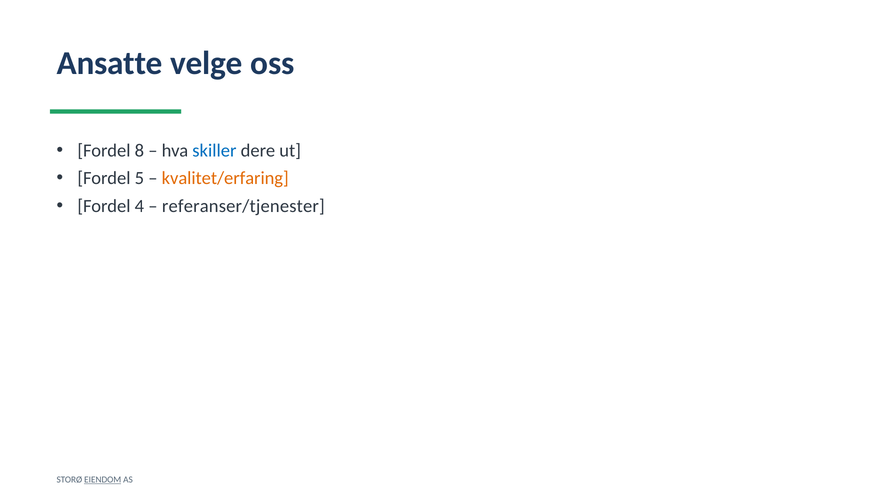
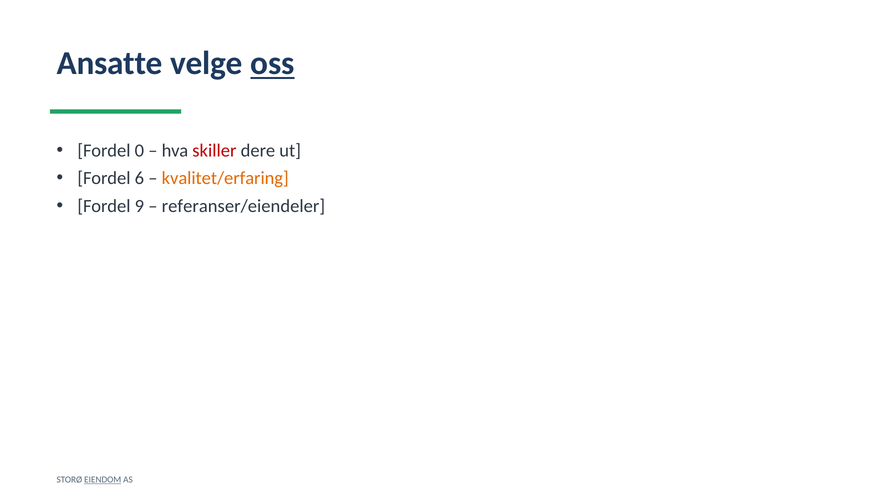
oss underline: none -> present (272, 63)
8: 8 -> 0 (139, 151)
skiller colour: blue -> red (214, 151)
5: 5 -> 6 (139, 178)
4: 4 -> 9 (139, 206)
referanser/tjenester: referanser/tjenester -> referanser/eiendeler (243, 206)
